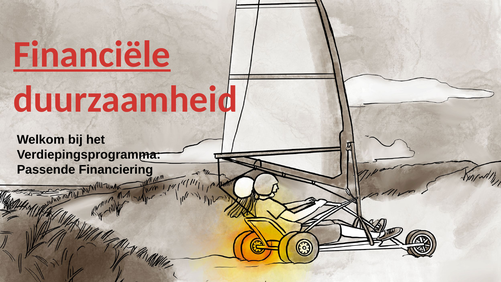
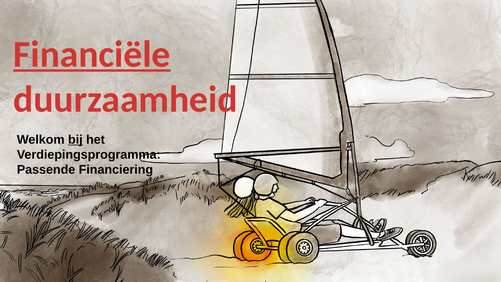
bij underline: none -> present (75, 140)
